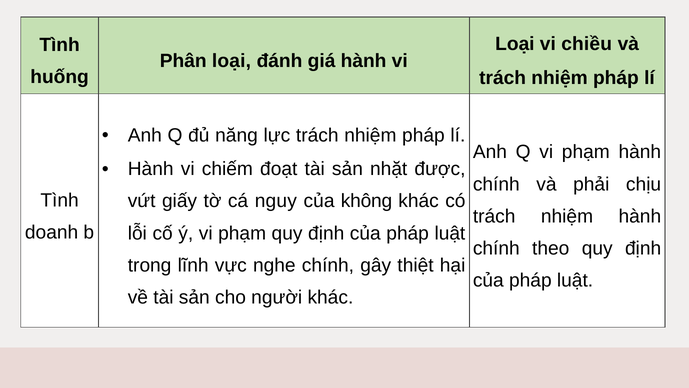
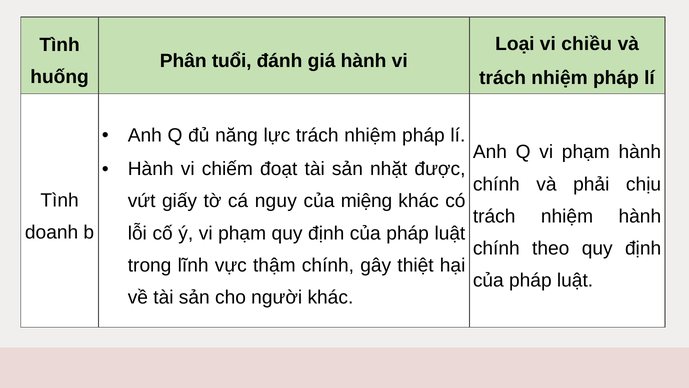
Phân loại: loại -> tuổi (232, 61)
không: không -> miệng (367, 201)
nghe: nghe -> thậm (274, 265)
